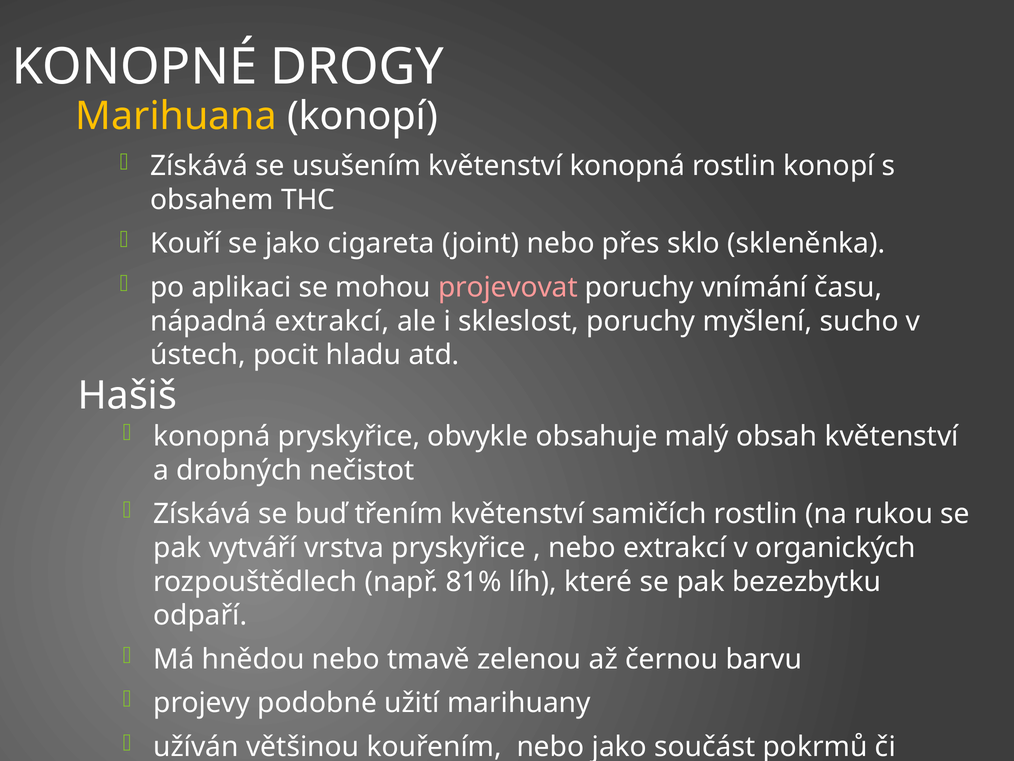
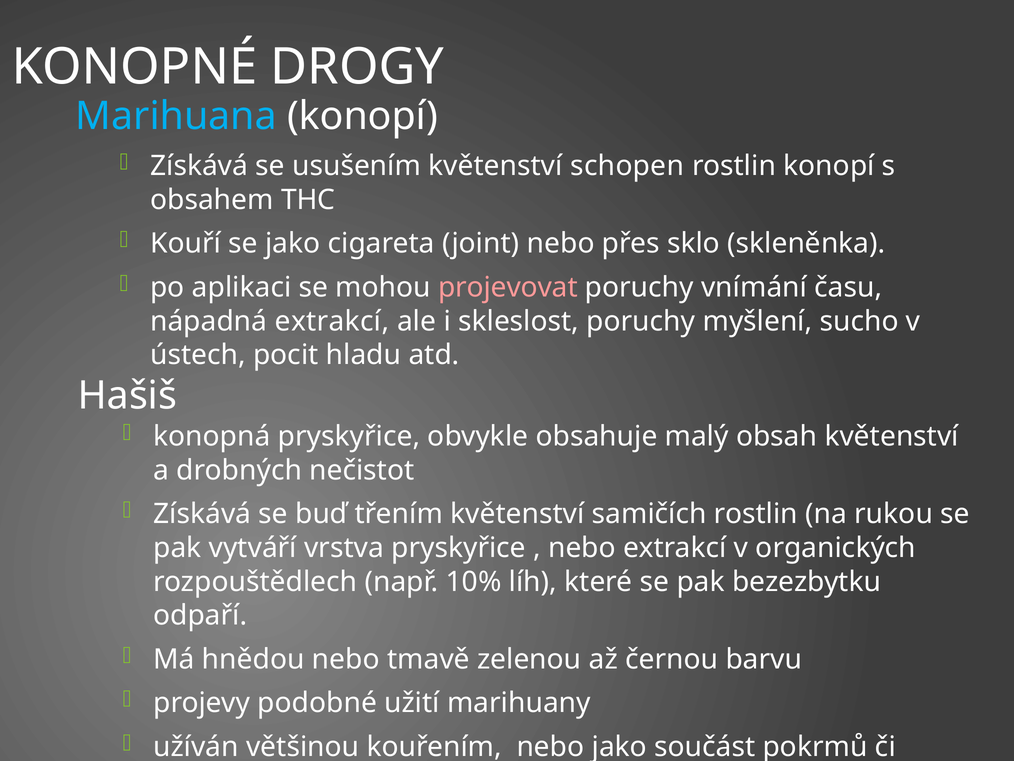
Marihuana colour: yellow -> light blue (176, 116)
květenství konopná: konopná -> schopen (627, 166)
81%: 81% -> 10% (474, 581)
